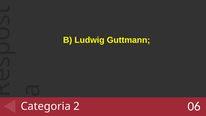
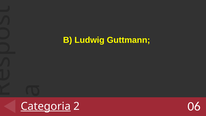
Categoria underline: none -> present (46, 106)
